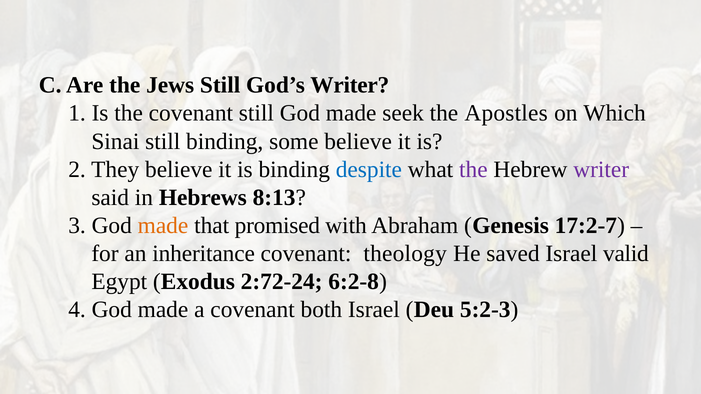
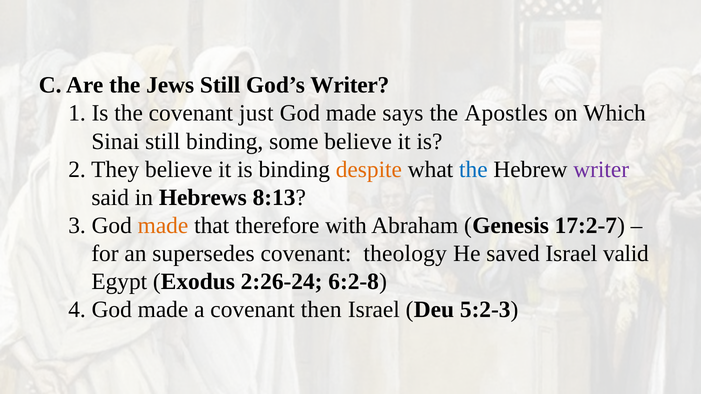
covenant still: still -> just (256, 113)
seek: seek -> says (403, 113)
despite colour: blue -> orange (369, 169)
the colour: purple -> blue (473, 169)
promised: promised -> therefore (277, 226)
inheritance: inheritance -> supersedes (203, 254)
2:72-24: 2:72-24 -> 2:26-24 (282, 282)
both: both -> then (321, 310)
